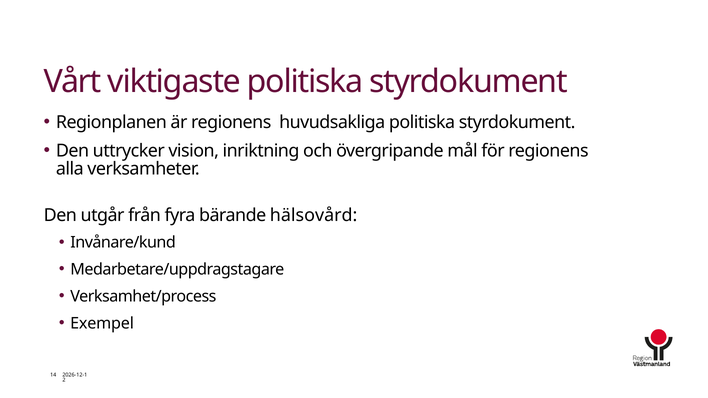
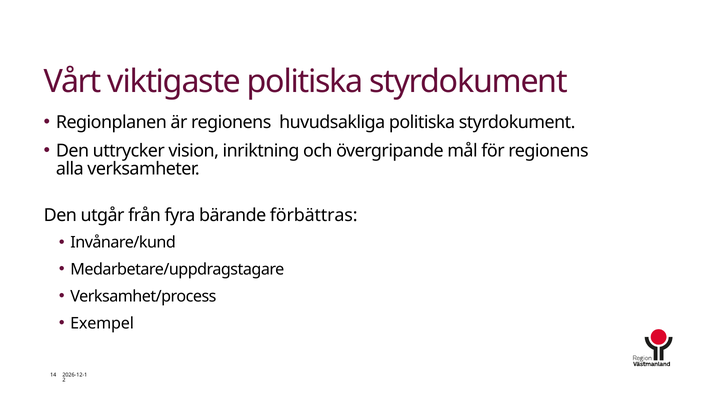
hälsovård: hälsovård -> förbättras (314, 215)
